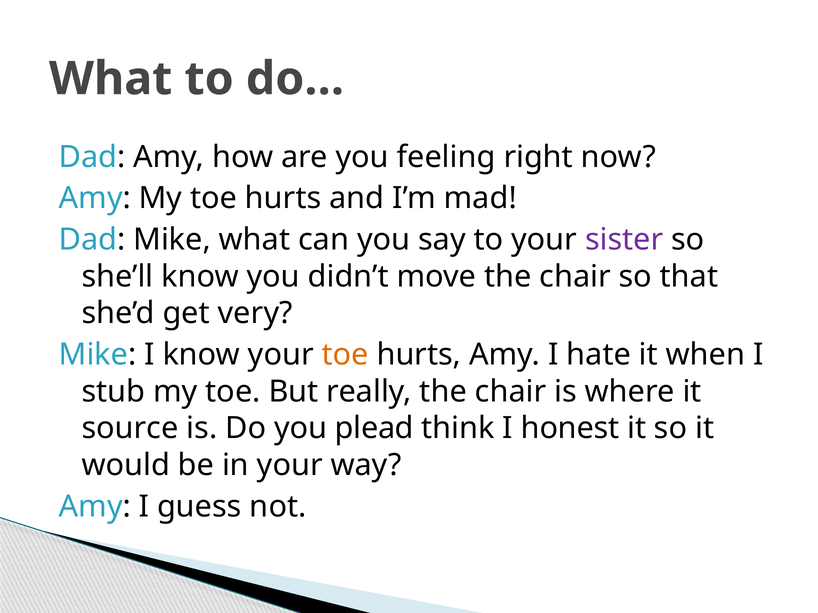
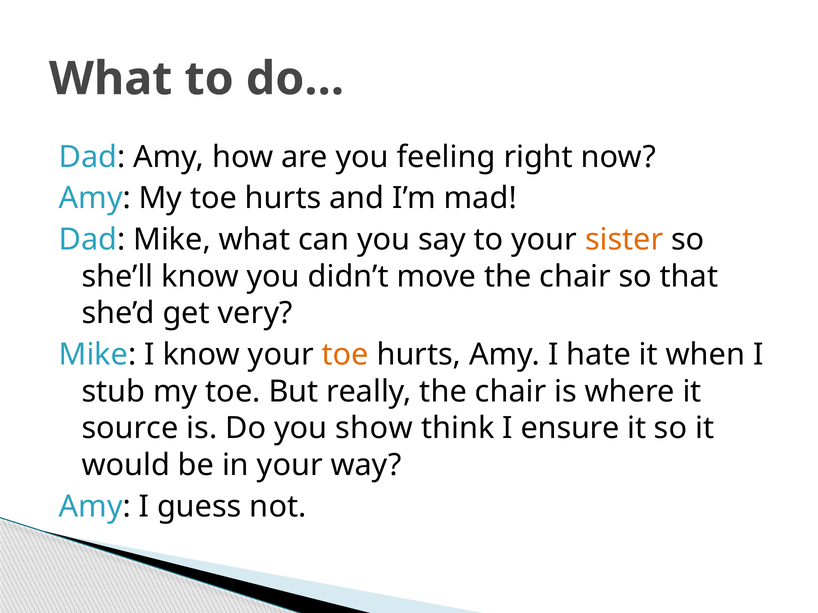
sister colour: purple -> orange (624, 240)
plead: plead -> show (374, 429)
honest: honest -> ensure (570, 429)
